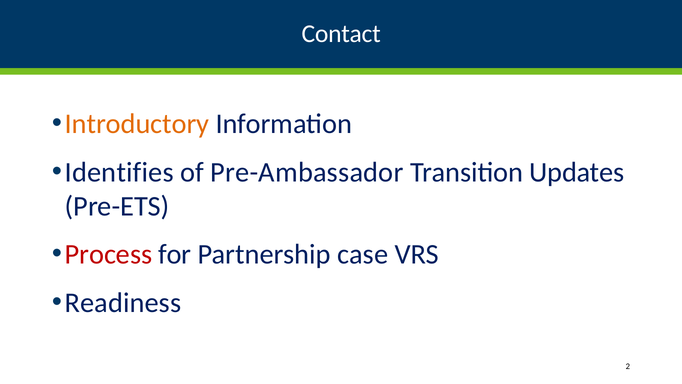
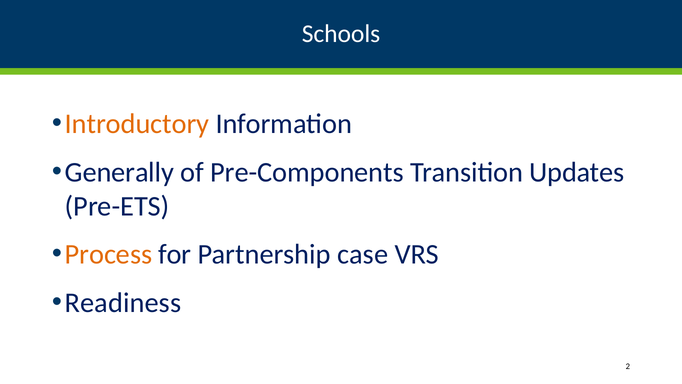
Contact: Contact -> Schools (341, 34)
Identifies: Identifies -> Generally (119, 172)
Pre-Ambassador: Pre-Ambassador -> Pre-Components (307, 172)
Process colour: red -> orange (108, 254)
